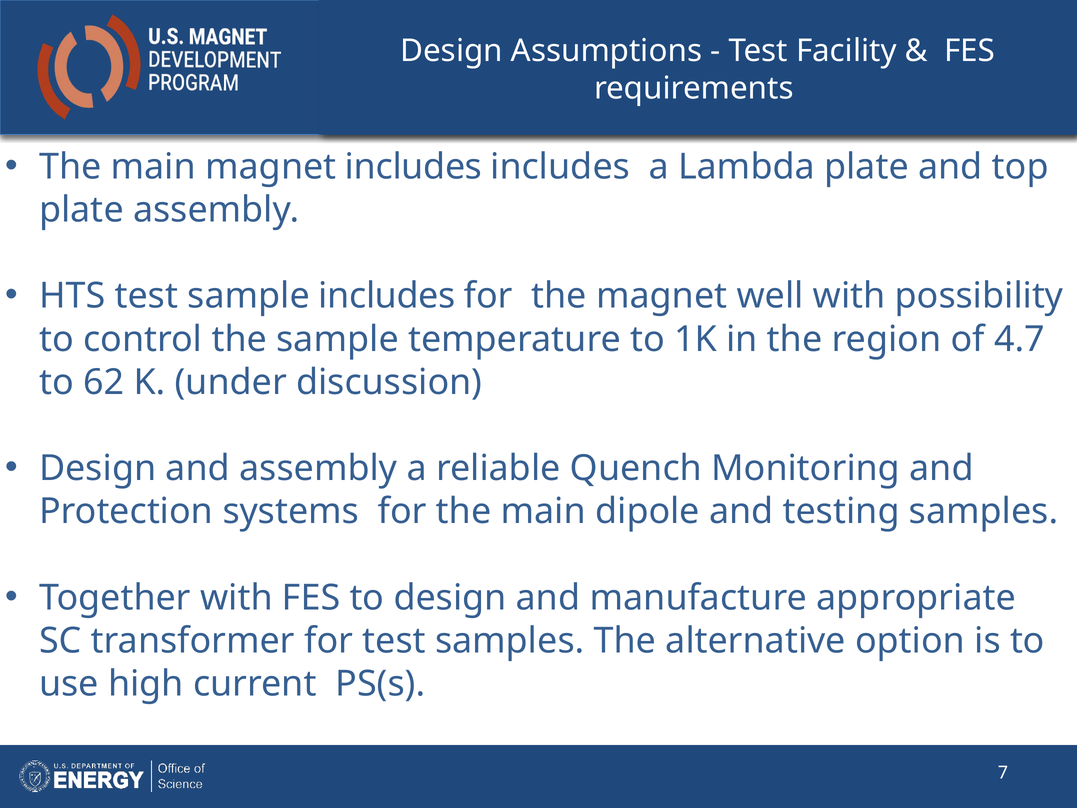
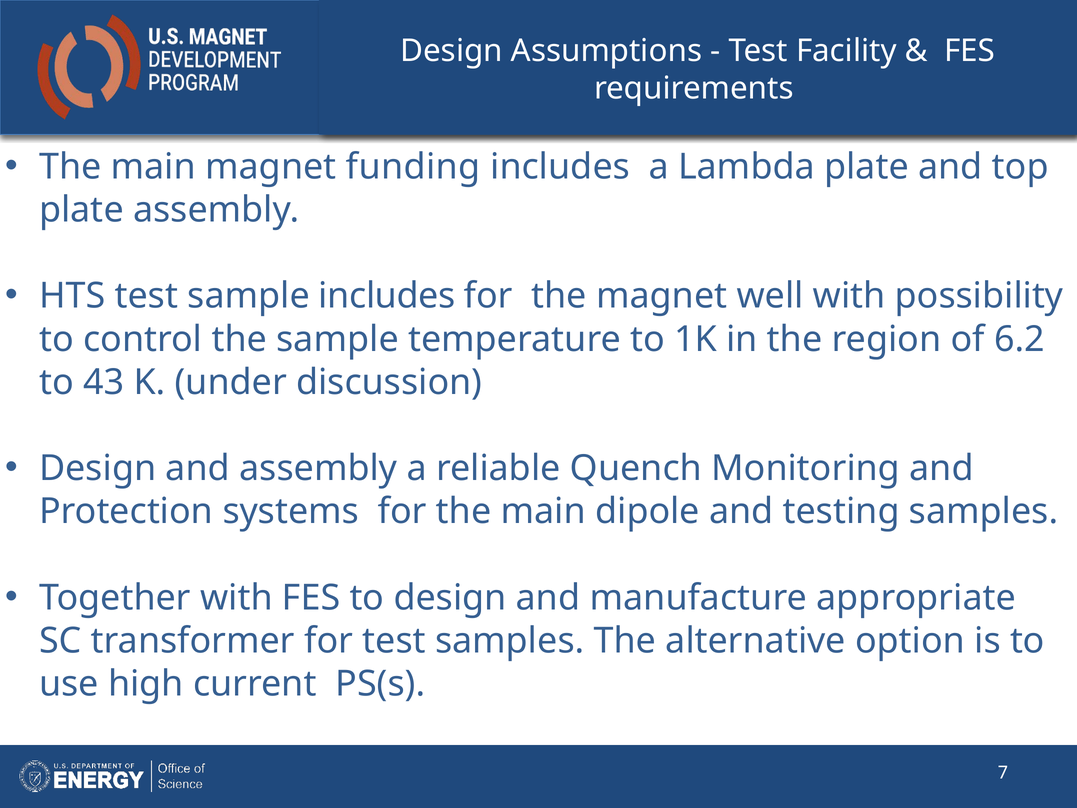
magnet includes: includes -> funding (413, 167)
4.7: 4.7 -> 6.2 (1019, 339)
62: 62 -> 43 (104, 382)
